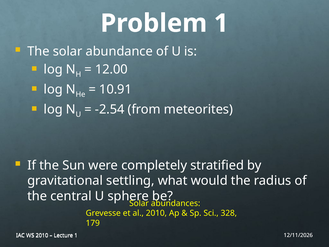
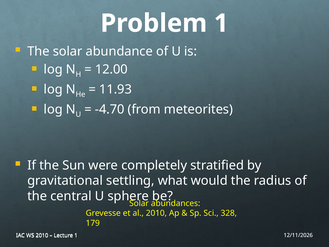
10.91: 10.91 -> 11.93 (116, 89)
-2.54: -2.54 -> -4.70 (110, 109)
